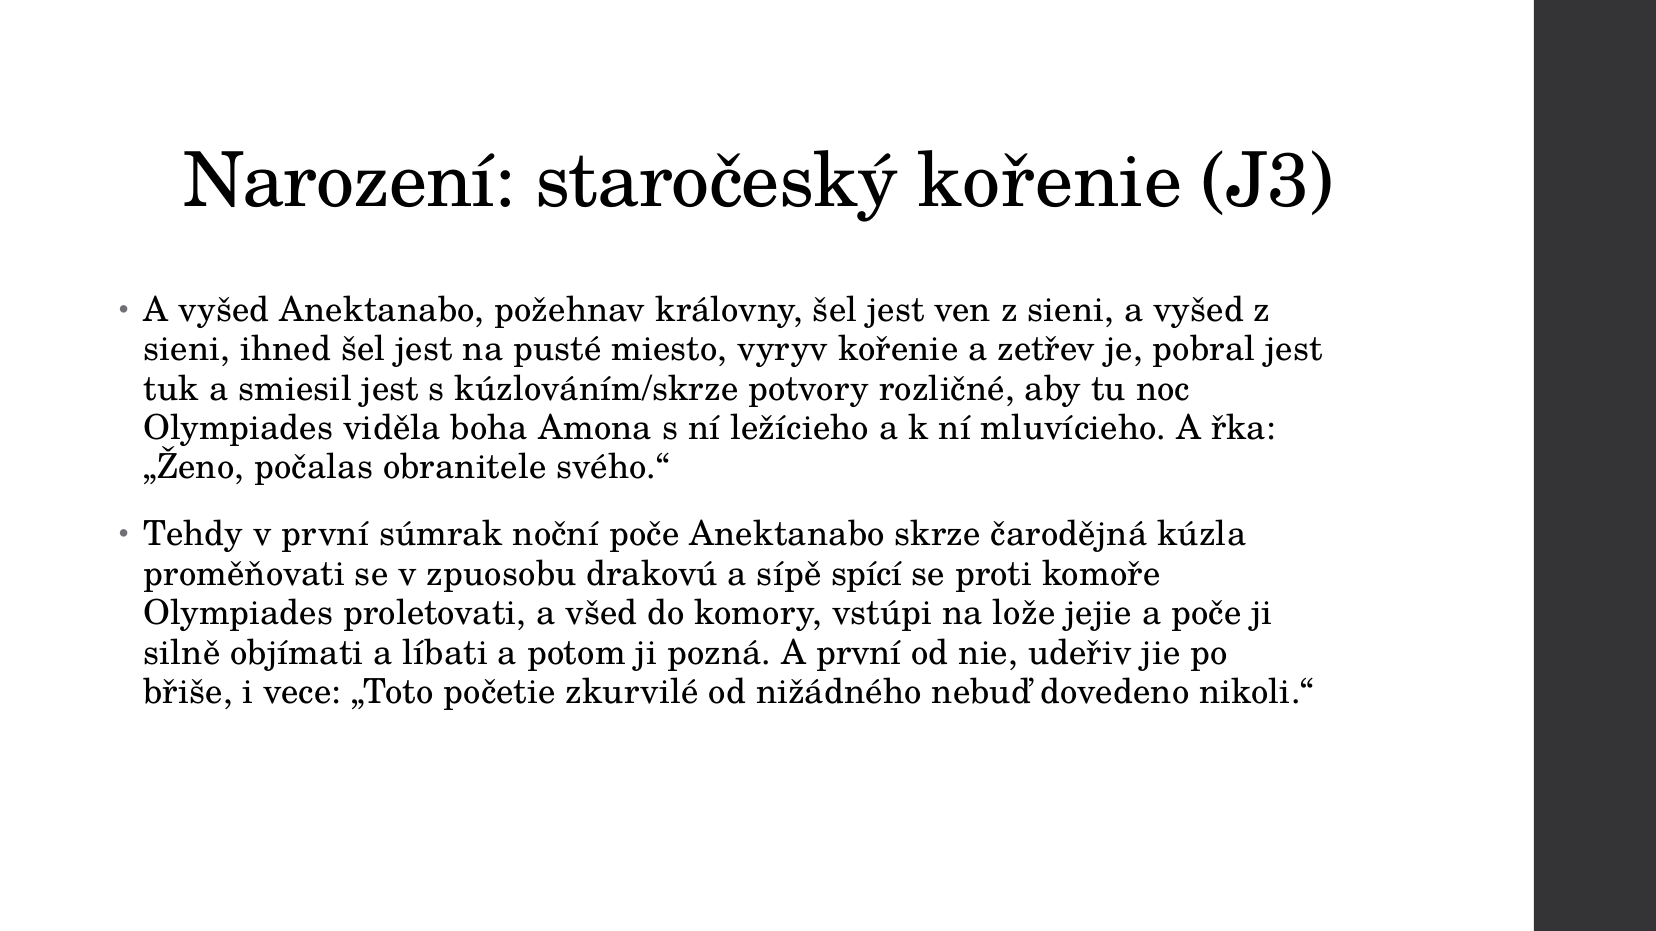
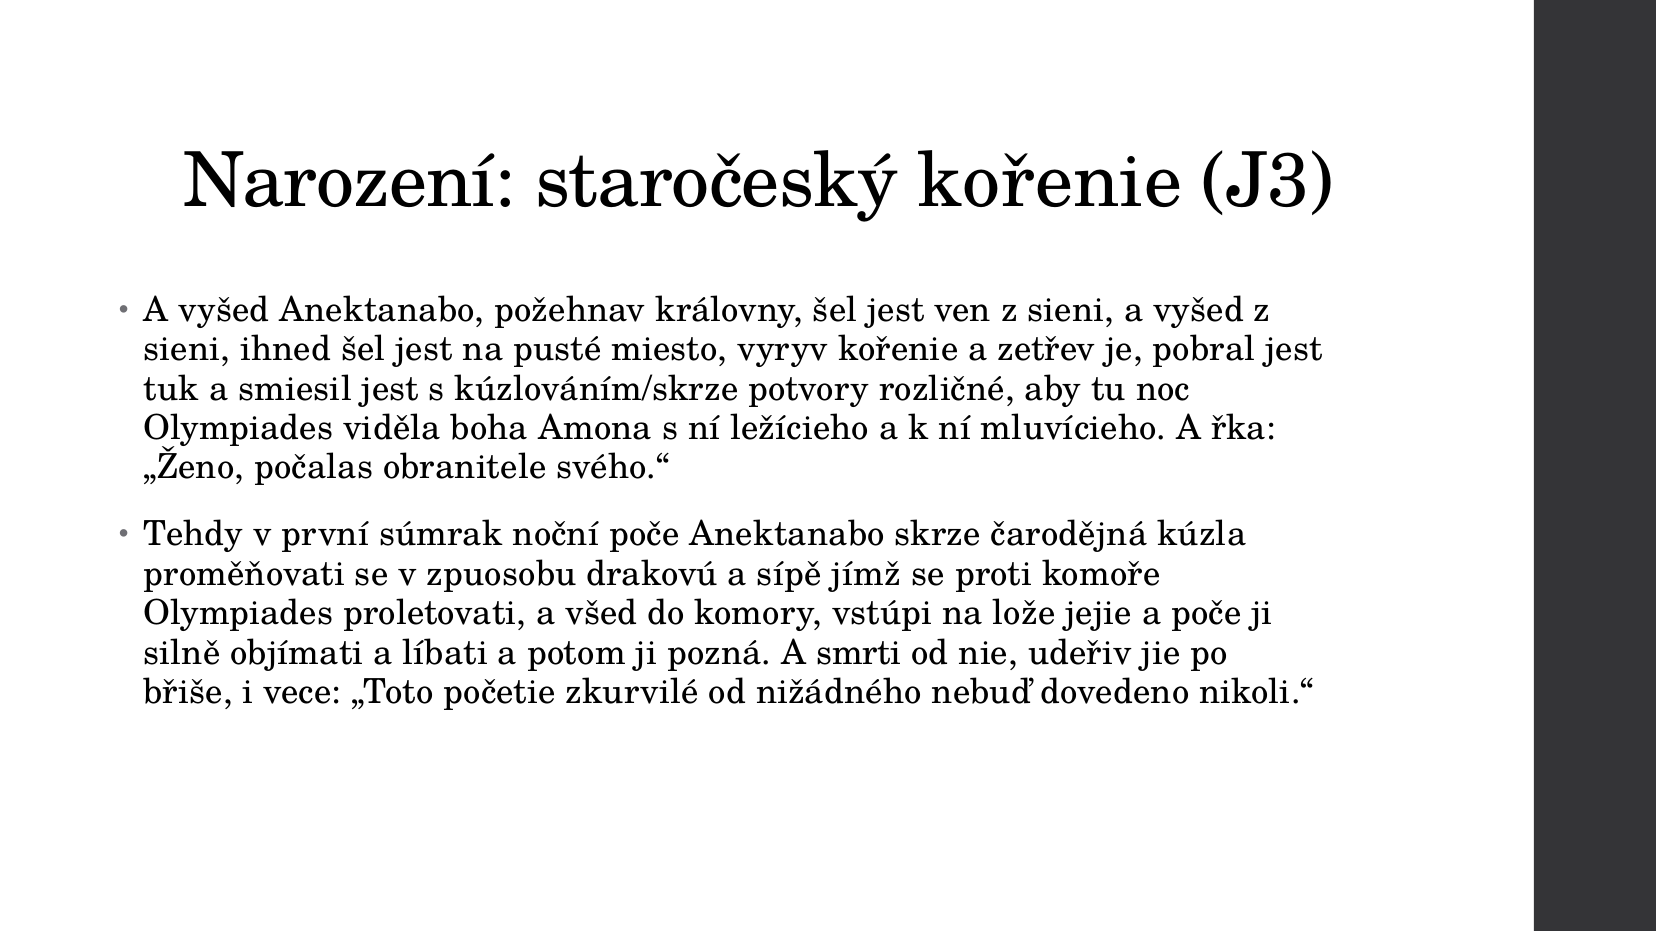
spící: spící -> jímž (866, 574)
A první: první -> smrti (859, 653)
